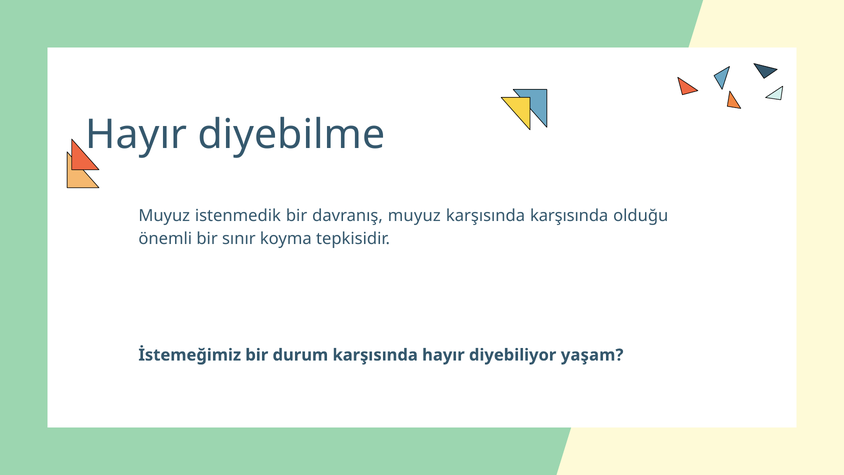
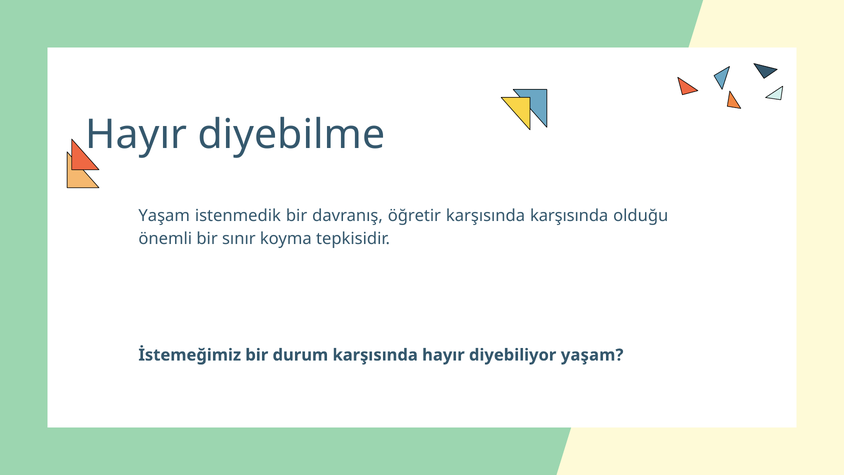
Muyuz: Muyuz -> Yaşam (164, 216)
davranış muyuz: muyuz -> öğretir (414, 216)
